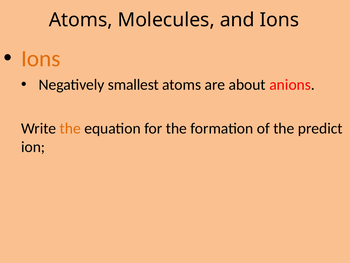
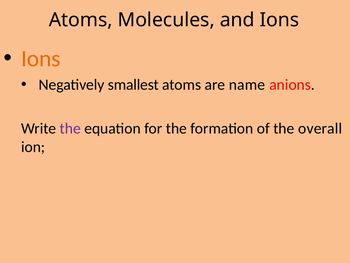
about: about -> name (247, 85)
the colour: orange -> purple (70, 128)
predict: predict -> overall (320, 128)
